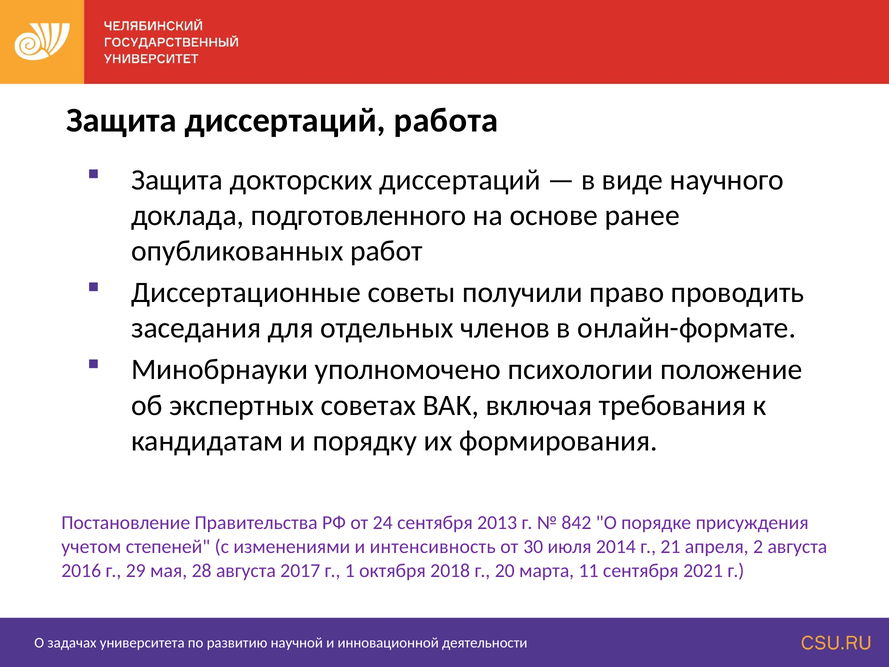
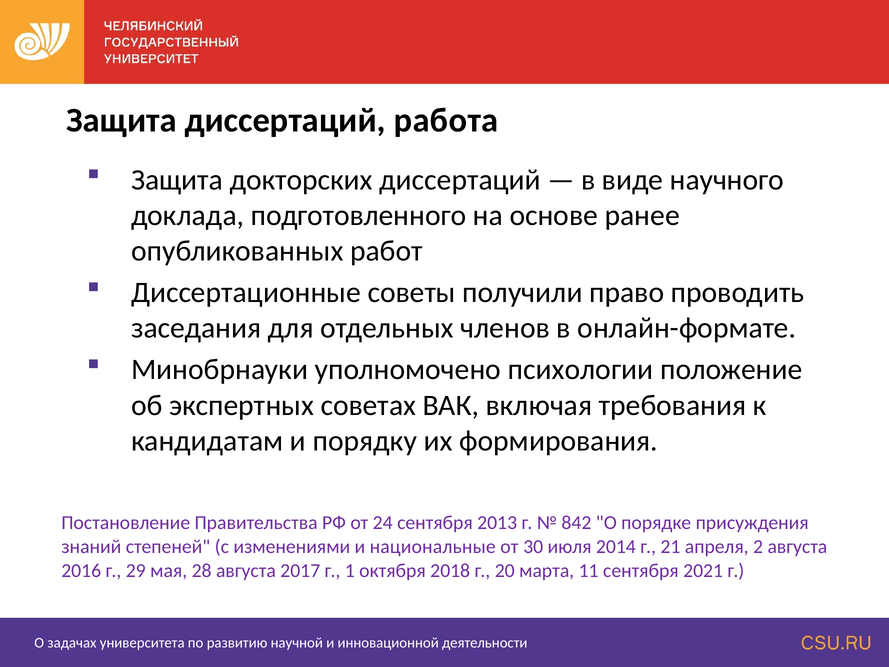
учетом: учетом -> знаний (91, 547)
интенсивность: интенсивность -> национальные (433, 547)
